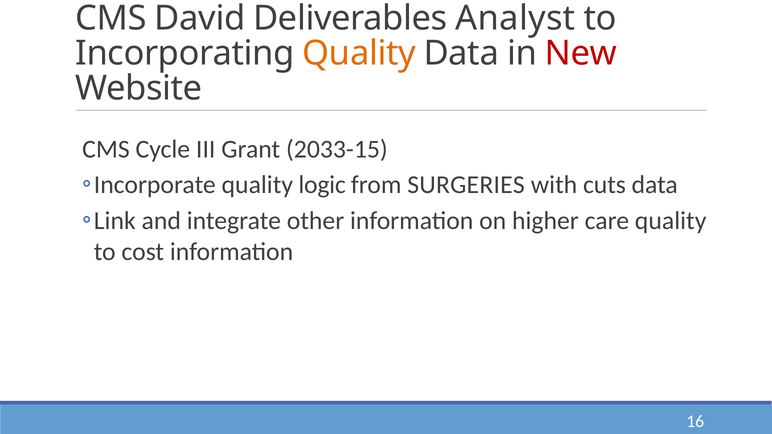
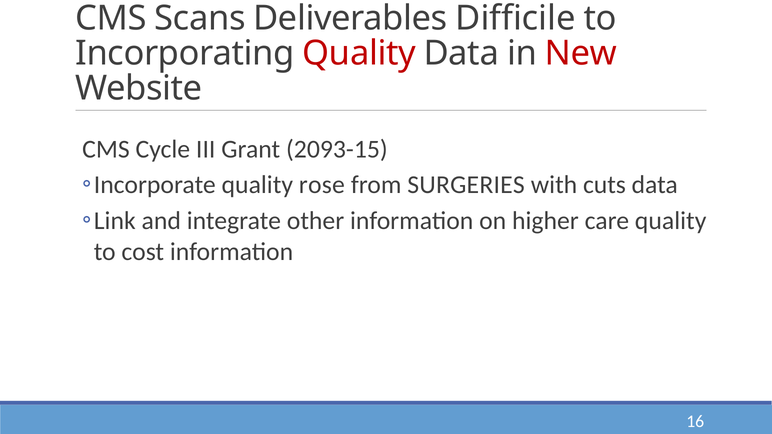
David: David -> Scans (200, 18)
Analyst: Analyst -> Difficile (516, 18)
Quality colour: orange -> red (359, 53)
2033-15: 2033-15 -> 2093-15 (337, 149)
logic: logic -> rose (322, 185)
